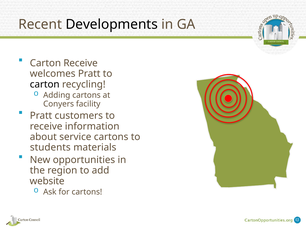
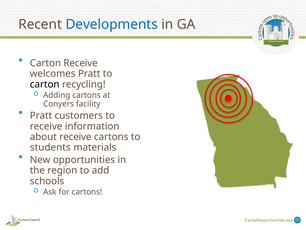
Developments colour: black -> blue (112, 24)
about service: service -> receive (75, 137)
website: website -> schools (47, 181)
